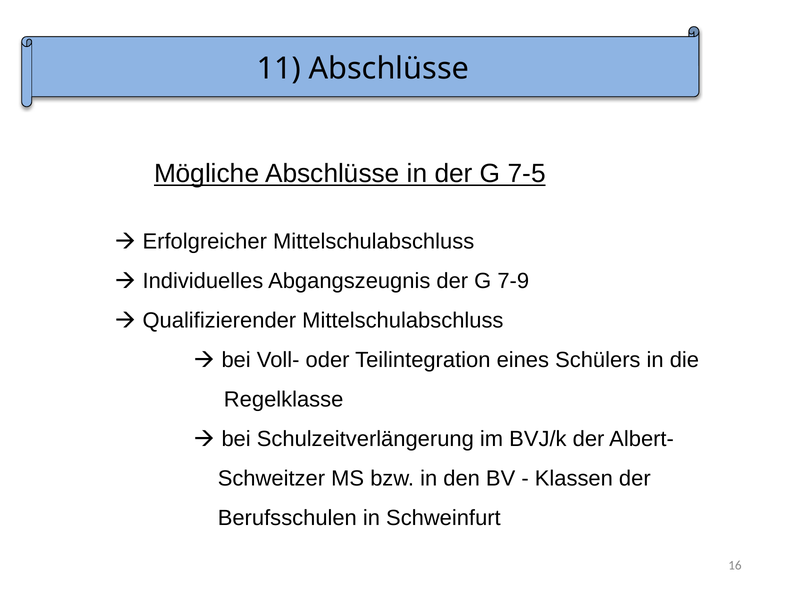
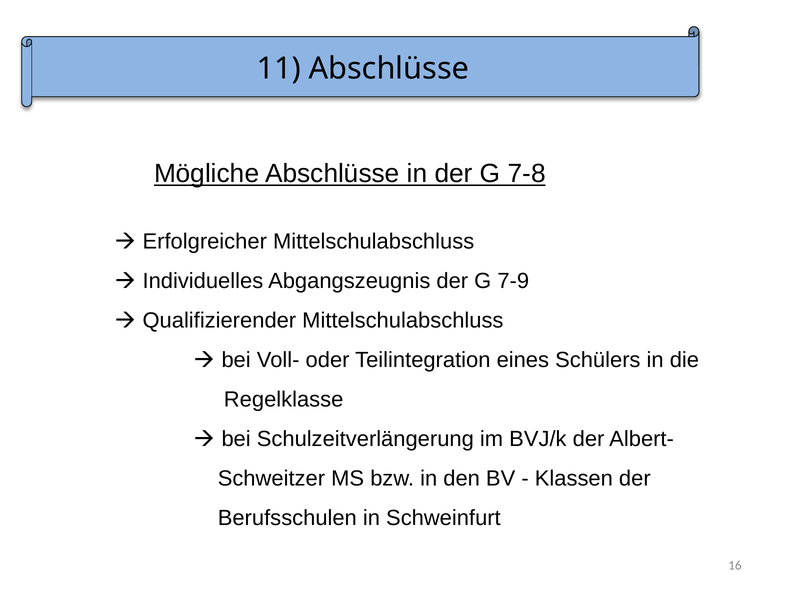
7-5: 7-5 -> 7-8 (527, 174)
